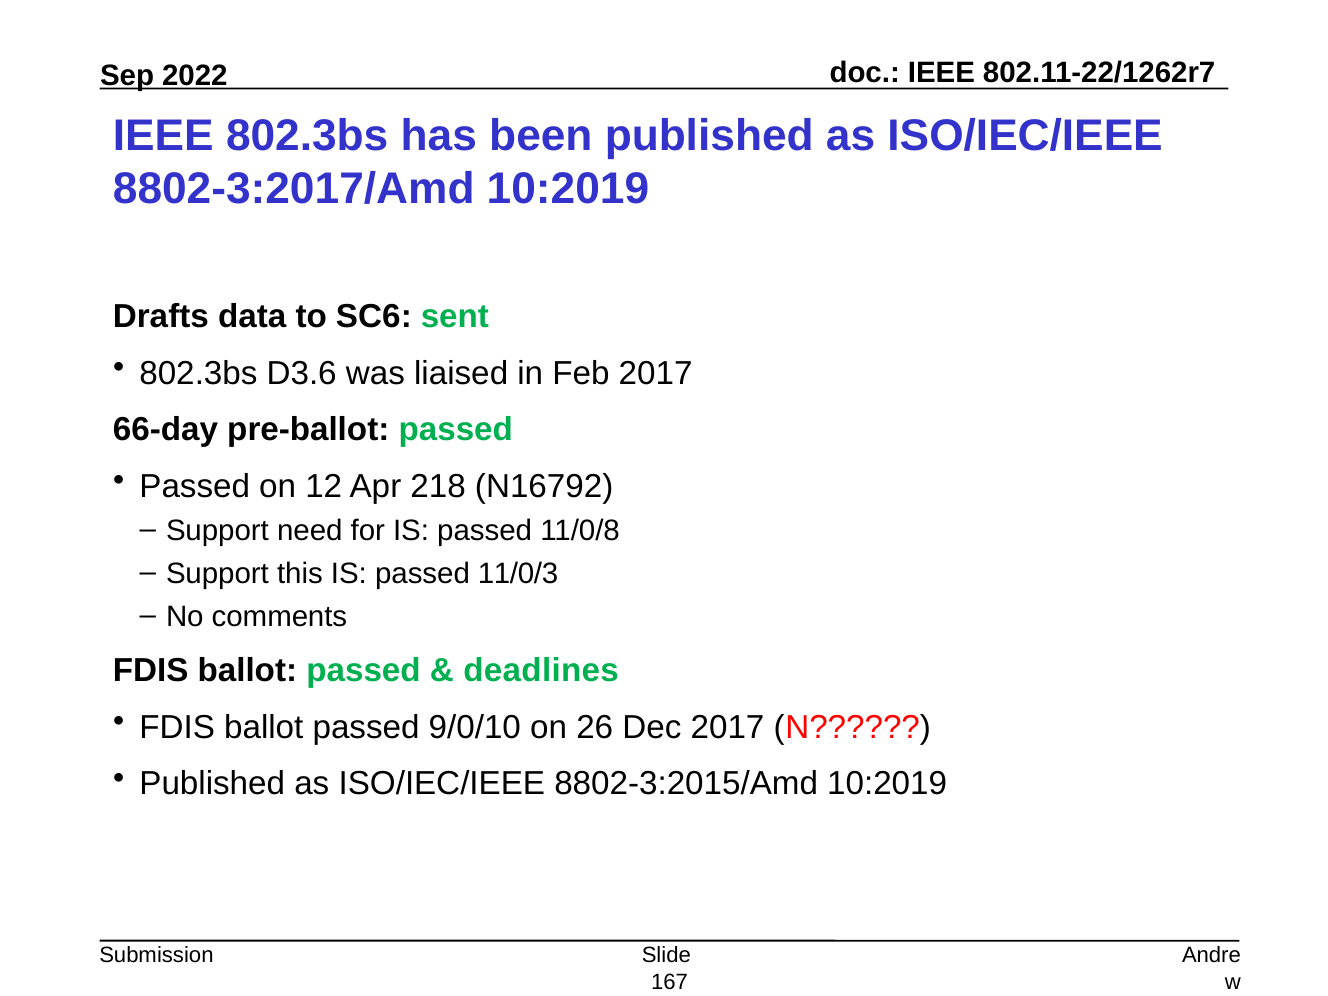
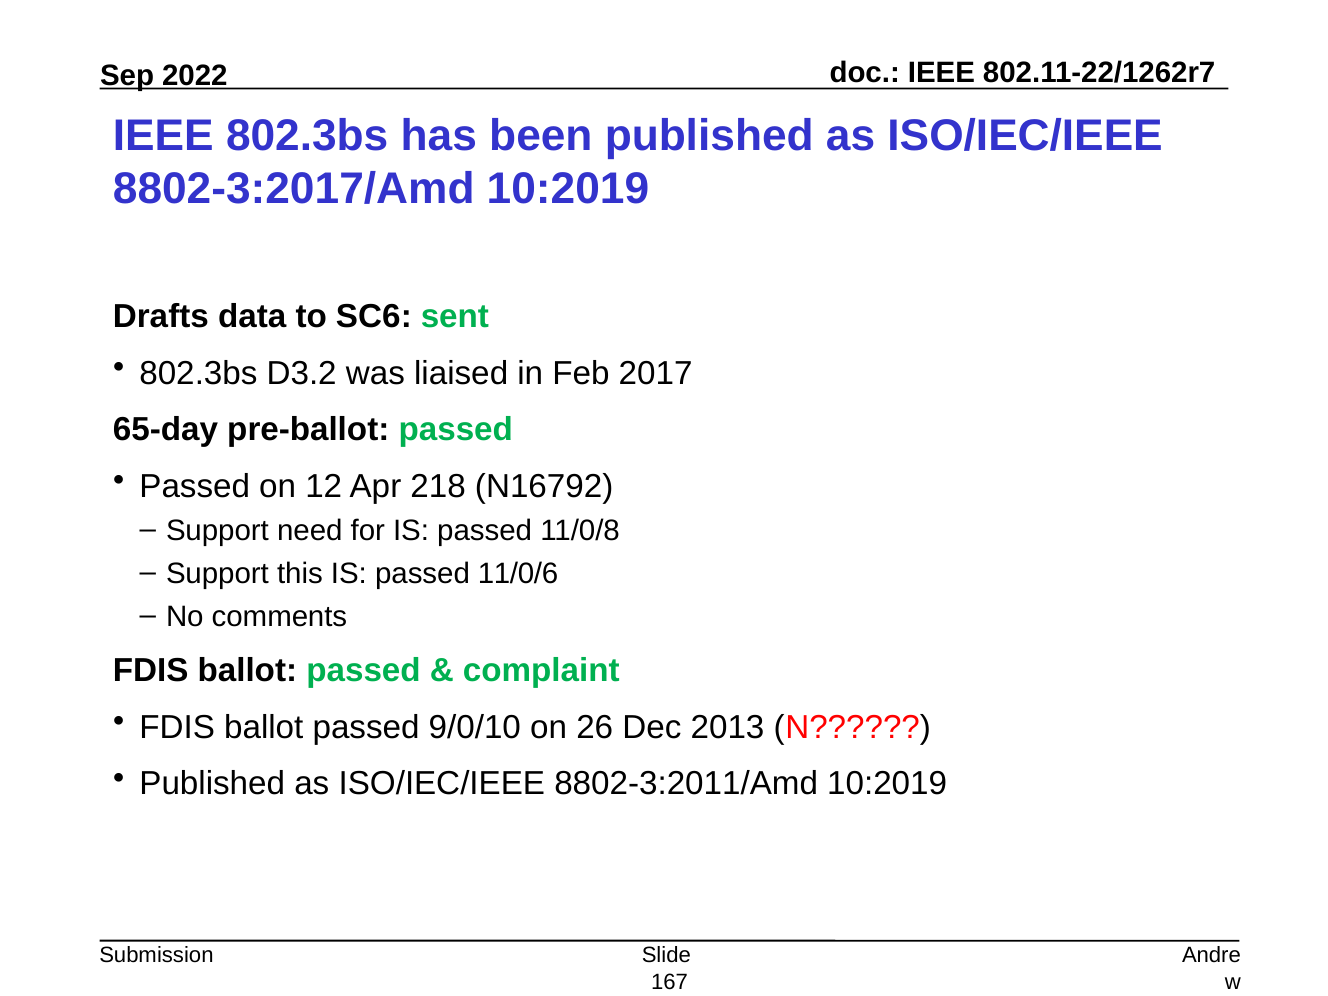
D3.6: D3.6 -> D3.2 (302, 373)
66-day: 66-day -> 65-day (165, 430)
11/0/3: 11/0/3 -> 11/0/6 (518, 574)
deadlines: deadlines -> complaint (541, 671)
Dec 2017: 2017 -> 2013 (728, 727)
8802-3:2015/Amd: 8802-3:2015/Amd -> 8802-3:2011/Amd (686, 784)
